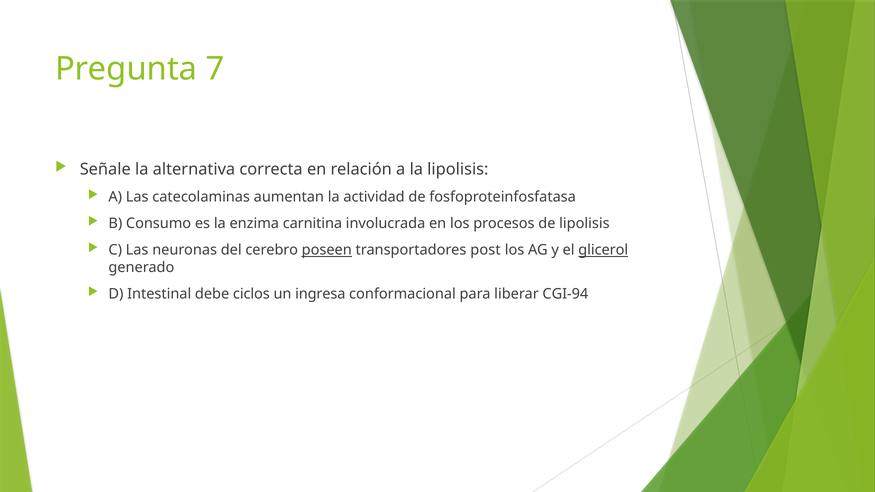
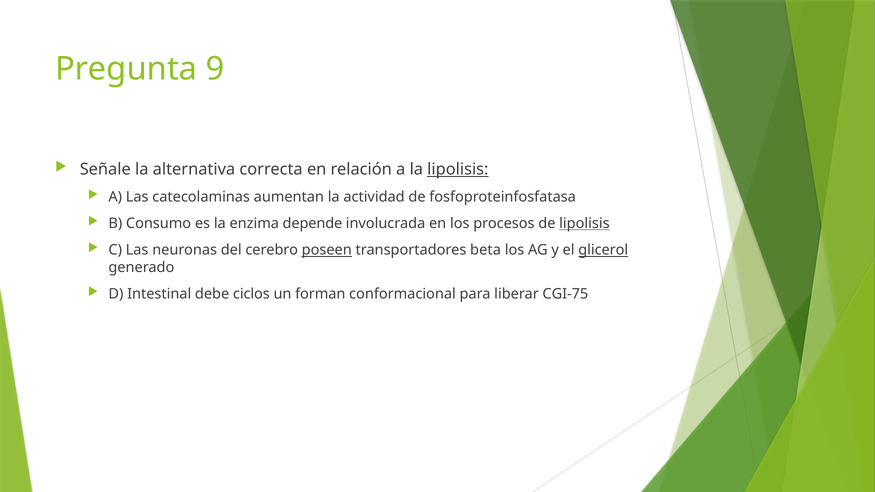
7: 7 -> 9 (215, 69)
lipolisis underline: none -> present (458, 169)
carnitina: carnitina -> depende (312, 224)
lipolisis underline: none -> present (584, 224)
post: post -> beta (486, 250)
ingresa: ingresa -> forman (320, 294)
CGI-94: CGI-94 -> CGI-75 (565, 294)
